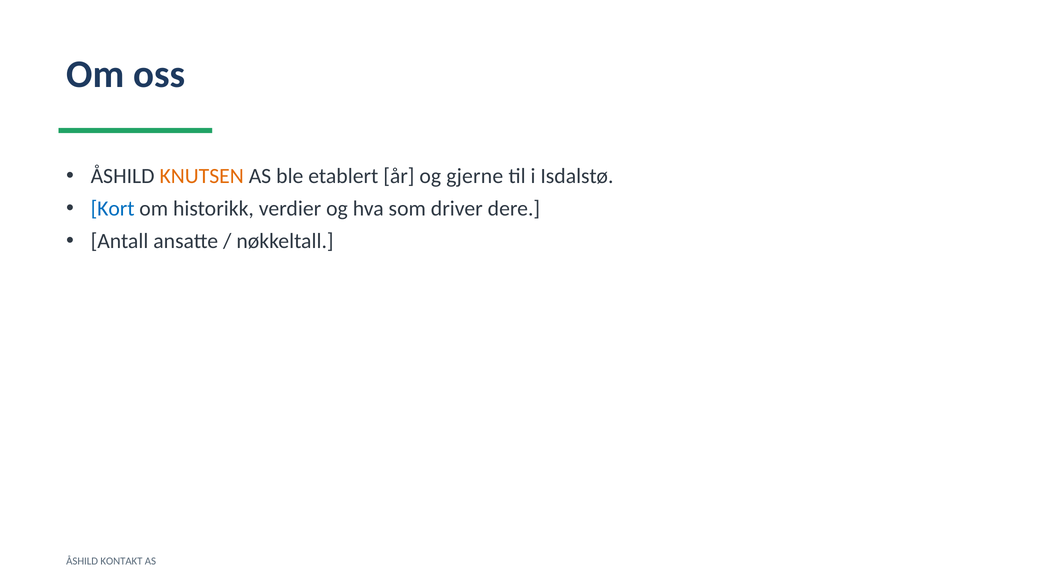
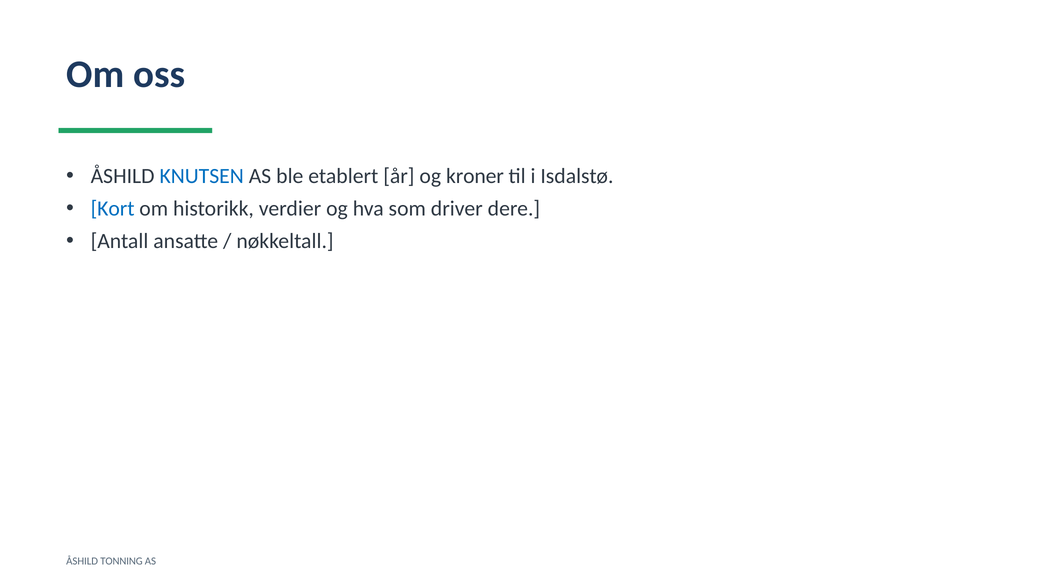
KNUTSEN colour: orange -> blue (202, 176)
gjerne: gjerne -> kroner (475, 176)
KONTAKT: KONTAKT -> TONNING (121, 562)
